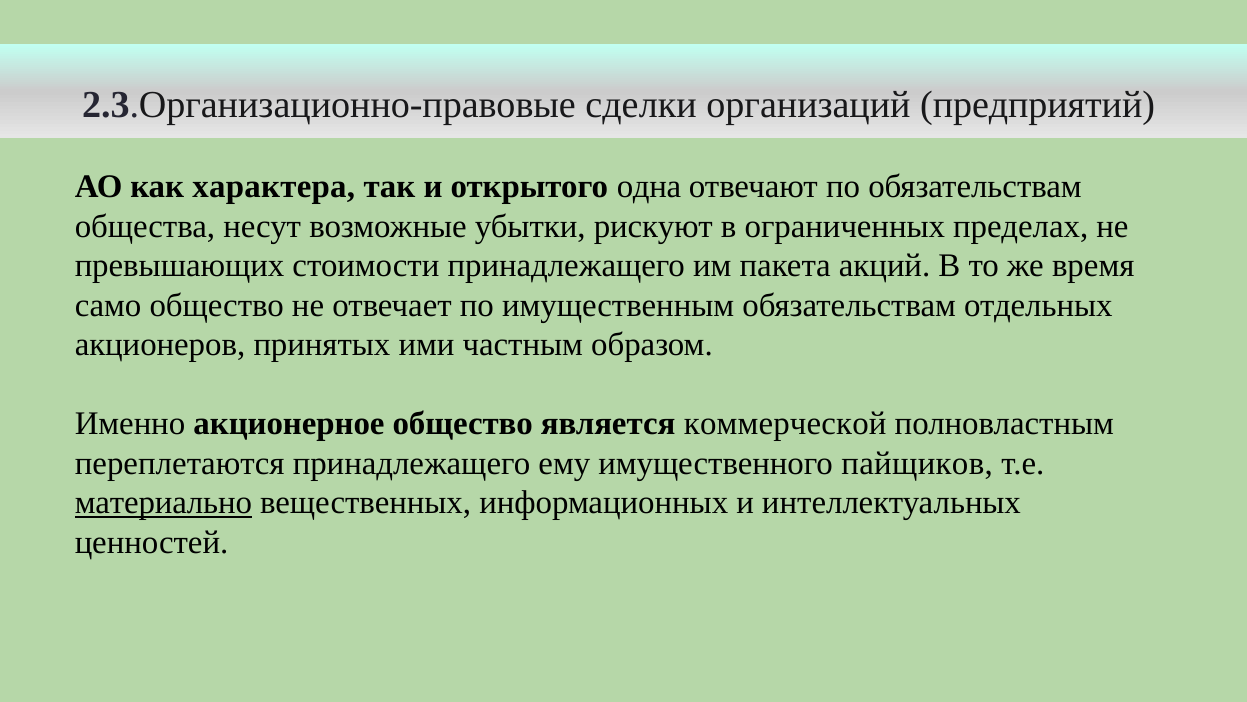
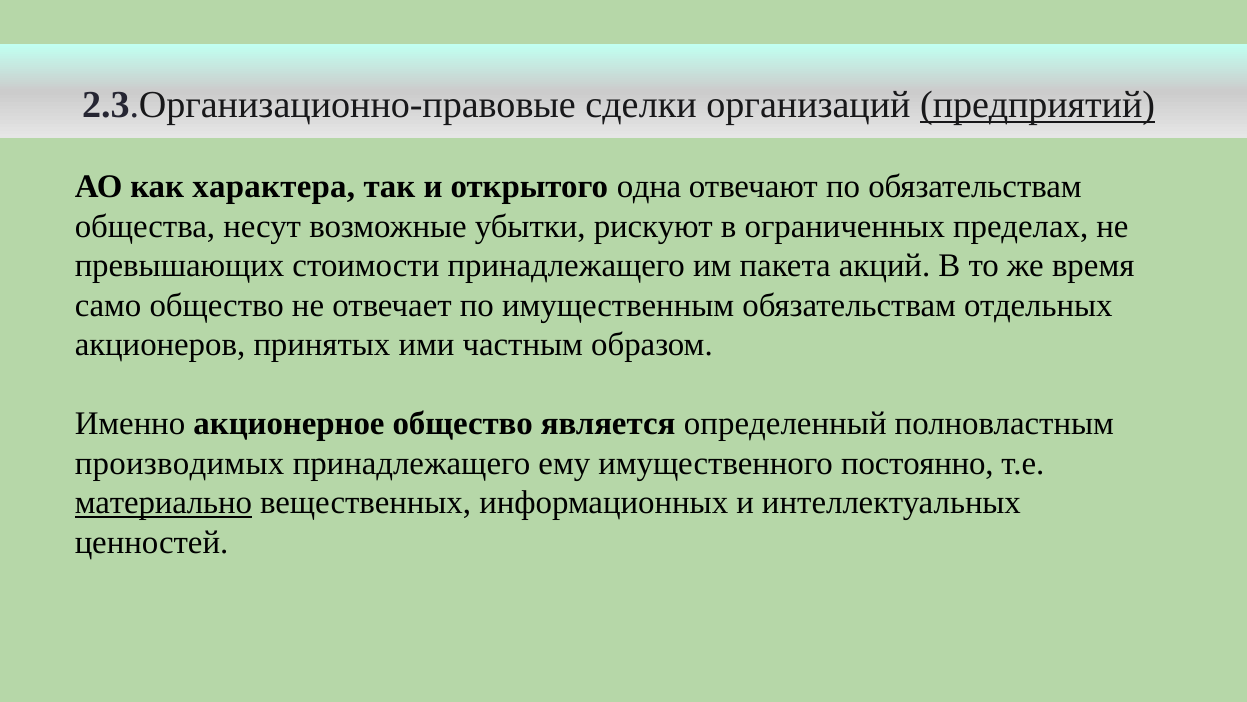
предприятий underline: none -> present (1038, 105)
коммерческой: коммерческой -> определенный (785, 424)
переплетаются: переплетаются -> производимых (180, 463)
пайщиков: пайщиков -> постоянно (917, 463)
